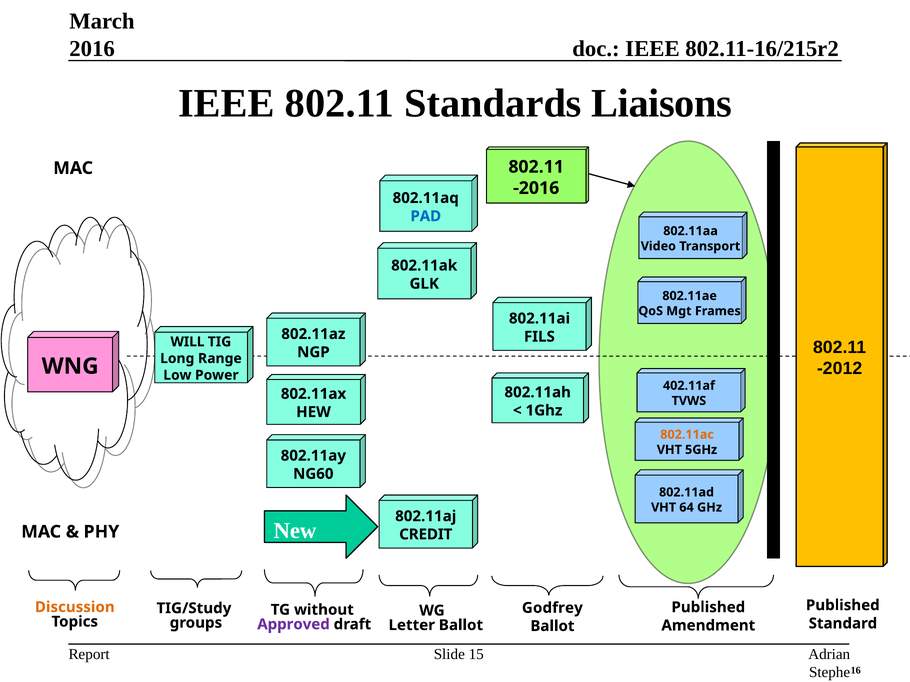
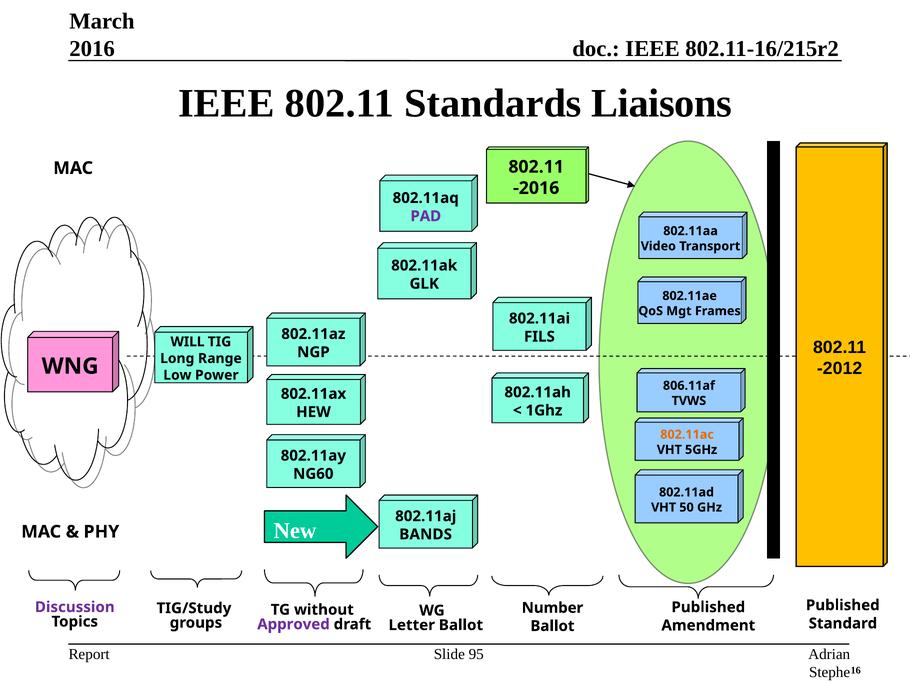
PAD colour: blue -> purple (426, 216)
402.11af: 402.11af -> 806.11af (689, 386)
64: 64 -> 50 (687, 508)
CREDIT: CREDIT -> BANDS (426, 535)
Discussion colour: orange -> purple (75, 608)
Godfrey: Godfrey -> Number (552, 608)
15: 15 -> 95 (476, 655)
